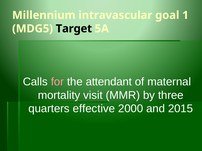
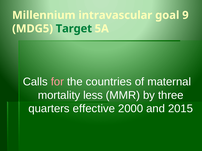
1: 1 -> 9 (185, 15)
Target colour: black -> green (74, 29)
attendant: attendant -> countries (109, 82)
visit: visit -> less (93, 95)
